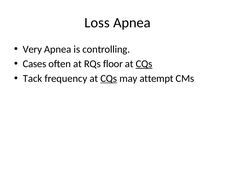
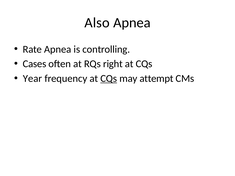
Loss: Loss -> Also (97, 23)
Very: Very -> Rate (32, 49)
floor: floor -> right (113, 64)
CQs underline: present -> none (144, 64)
Tack: Tack -> Year (33, 79)
